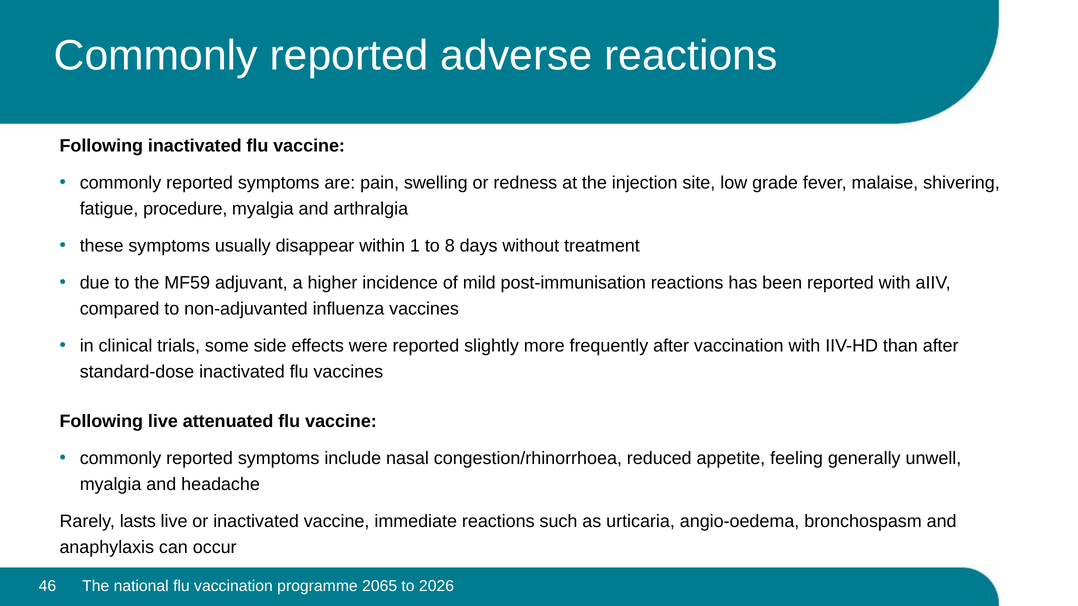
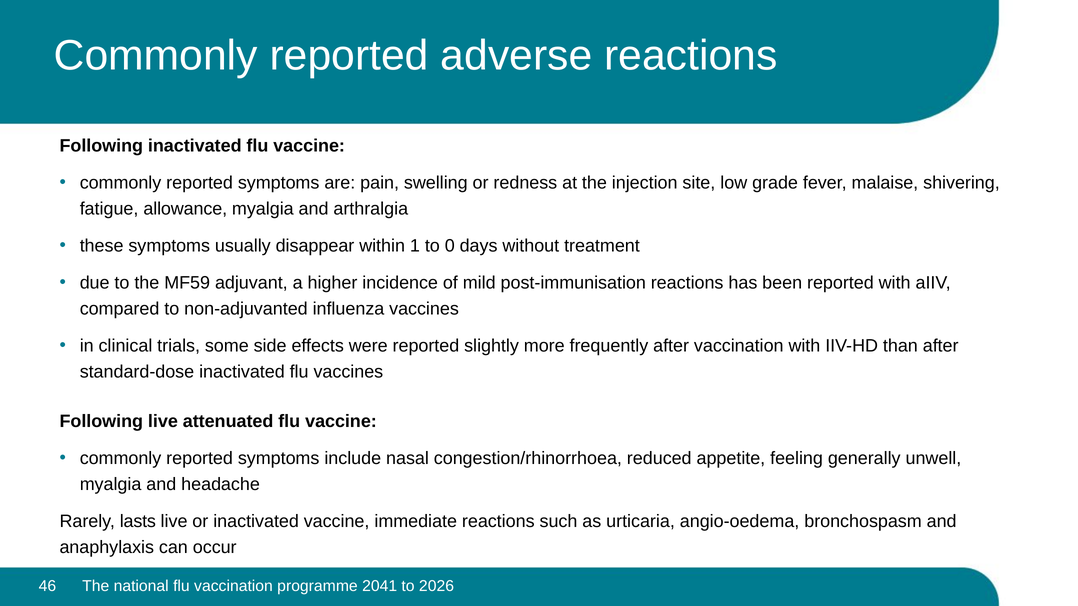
procedure: procedure -> allowance (185, 209)
8: 8 -> 0 (450, 246)
2065: 2065 -> 2041 (380, 586)
